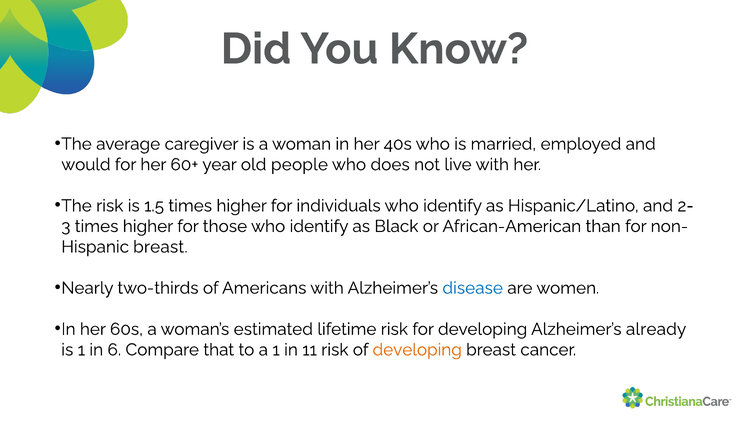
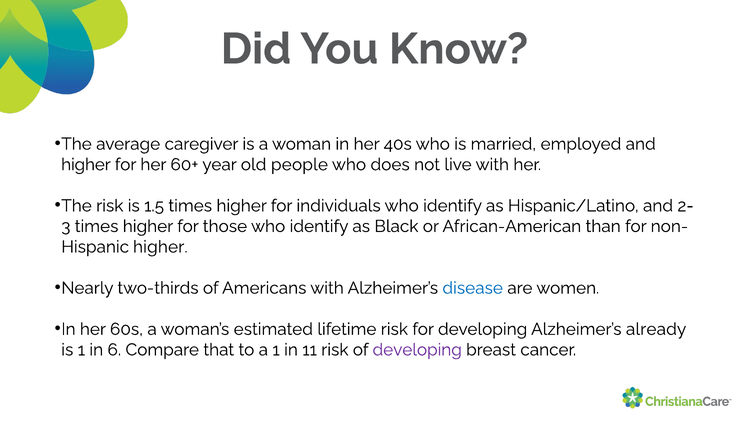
would: would -> higher (86, 165)
breast: breast -> higher (160, 247)
developing colour: orange -> purple (417, 350)
